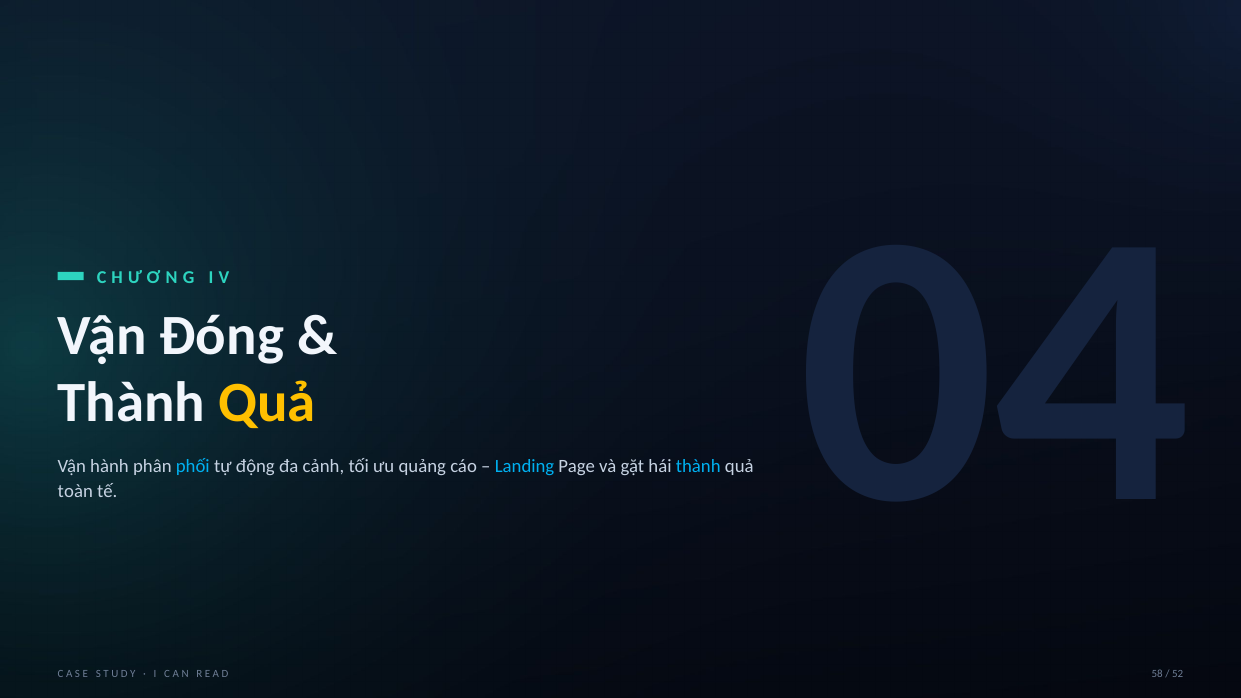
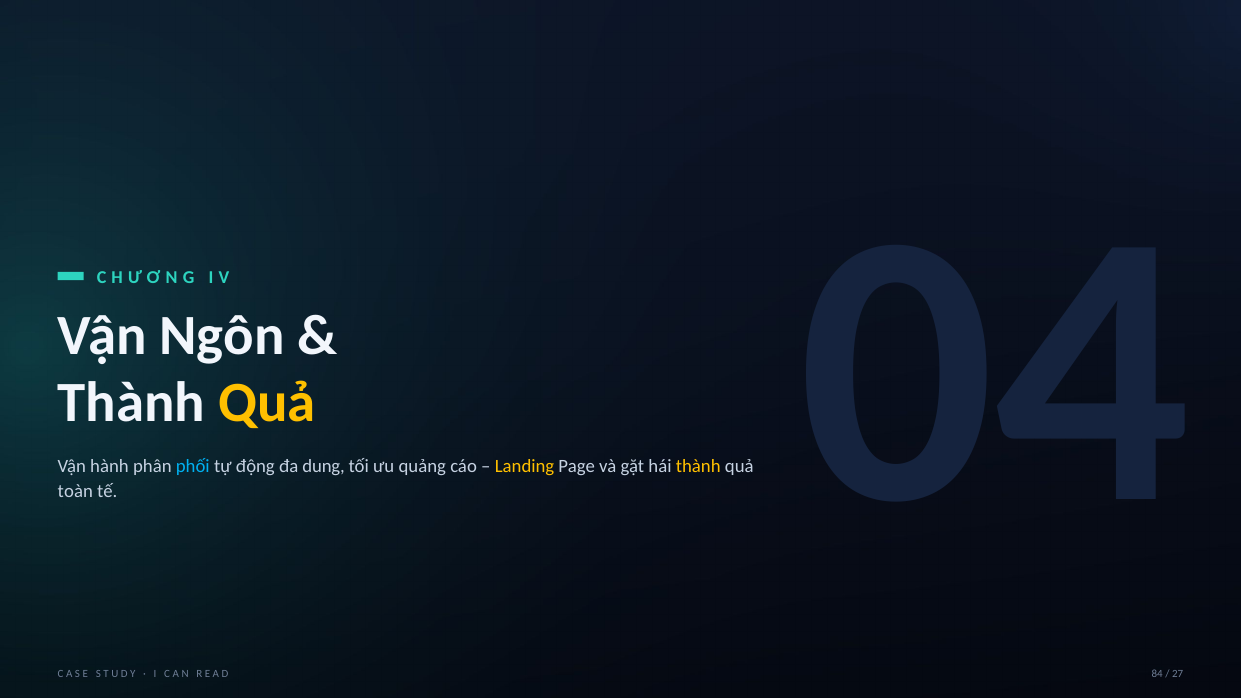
Đóng: Đóng -> Ngôn (222, 335)
cảnh: cảnh -> dung (324, 467)
Landing colour: light blue -> yellow (525, 467)
thành colour: light blue -> yellow (698, 467)
58: 58 -> 84 (1157, 674)
52: 52 -> 27 (1178, 674)
